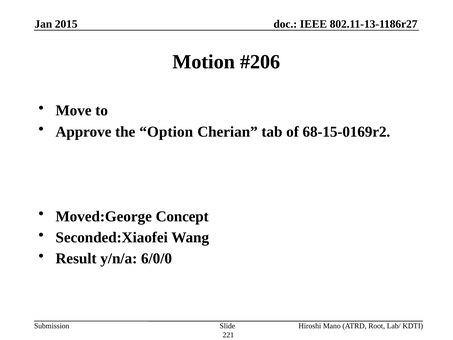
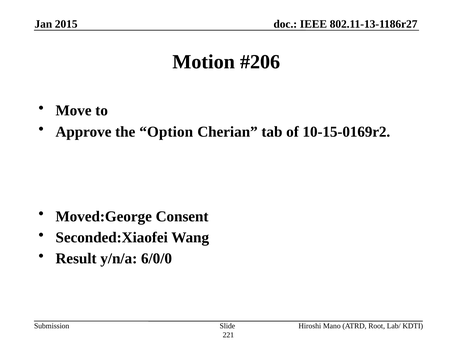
68-15-0169r2: 68-15-0169r2 -> 10-15-0169r2 (346, 132)
Concept: Concept -> Consent (182, 216)
